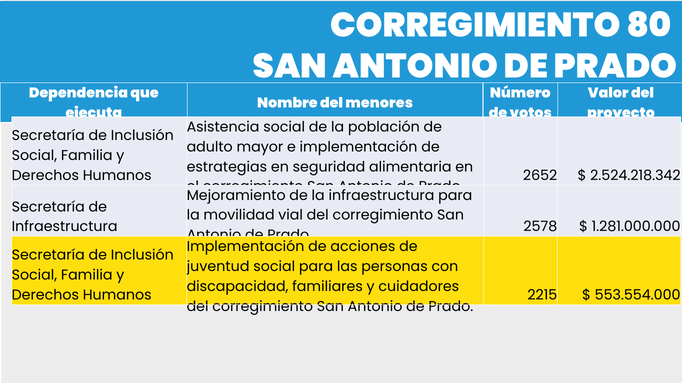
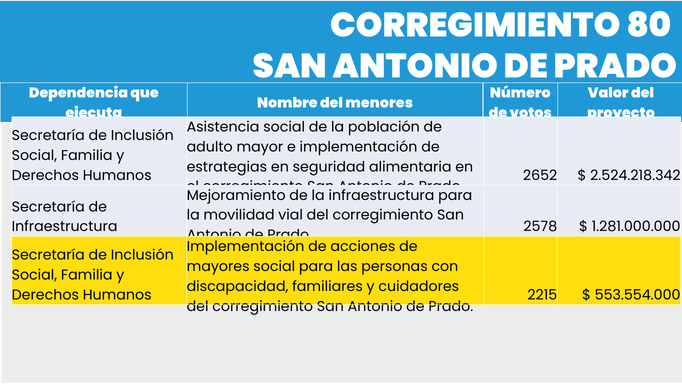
juventud: juventud -> mayores (218, 266)
